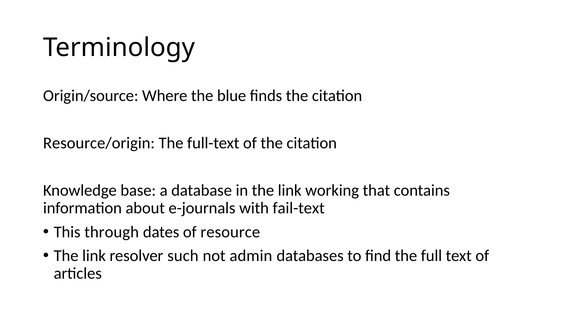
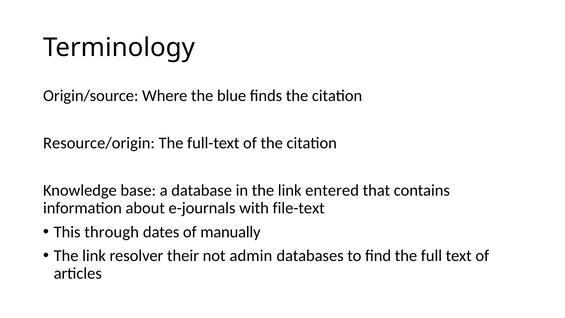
working: working -> entered (332, 190)
fail-text: fail-text -> file-text (299, 208)
resource: resource -> manually (230, 232)
such: such -> their (183, 255)
